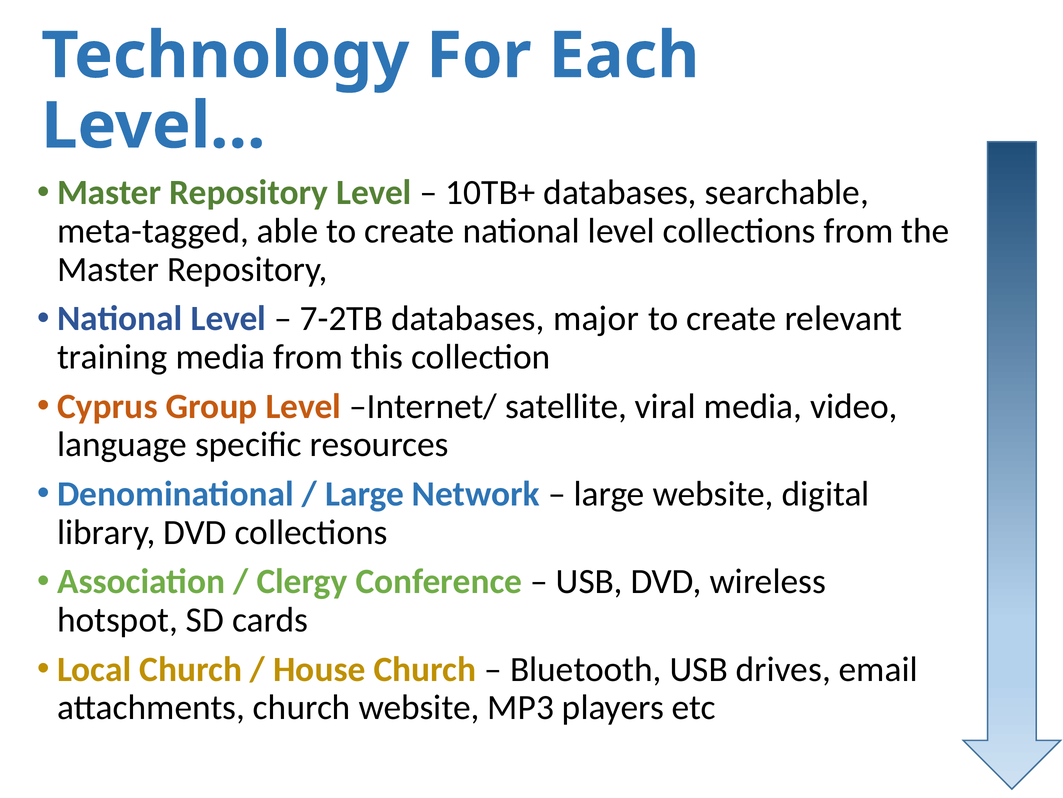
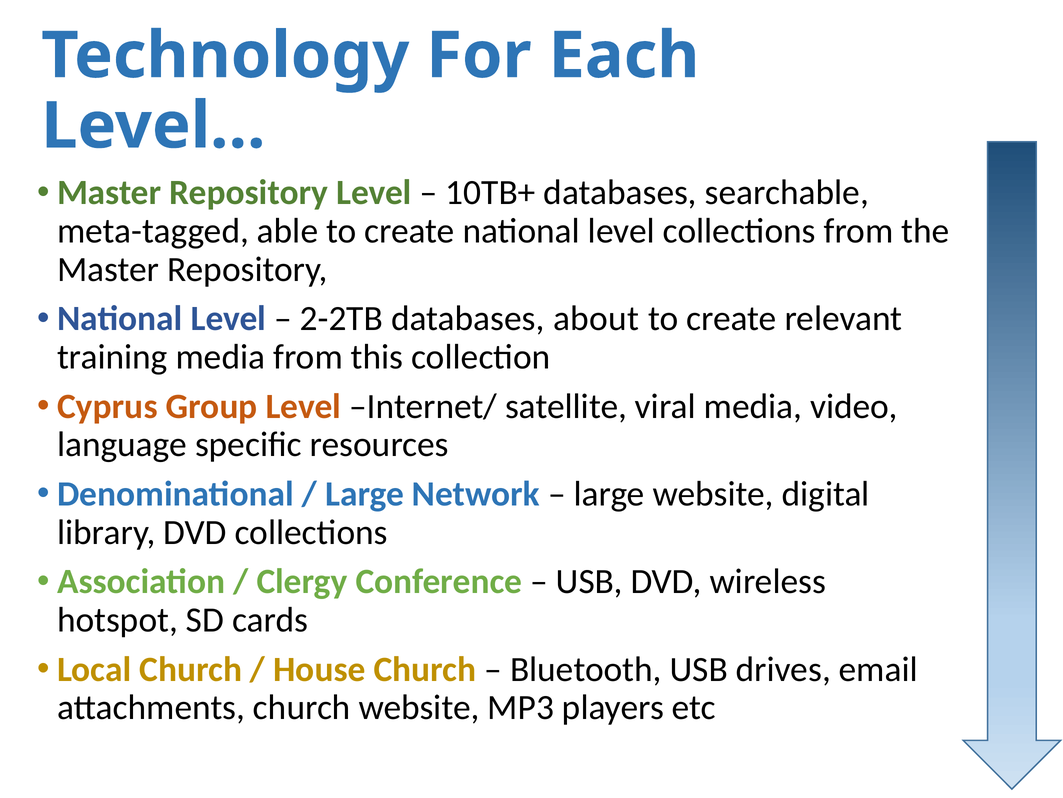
7-2TB: 7-2TB -> 2-2TB (341, 318)
major: major -> about (596, 318)
